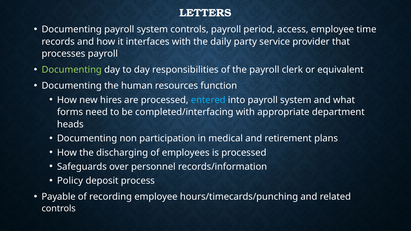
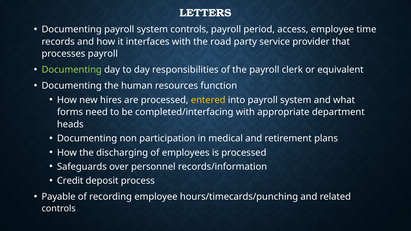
daily: daily -> road (221, 42)
entered colour: light blue -> yellow (208, 100)
Policy: Policy -> Credit (70, 181)
